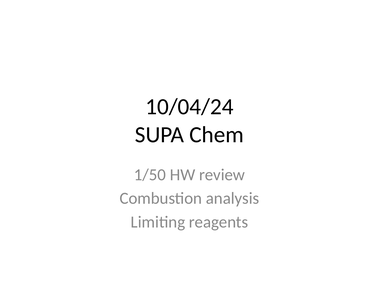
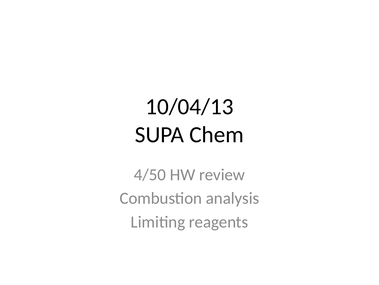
10/04/24: 10/04/24 -> 10/04/13 (189, 106)
1/50: 1/50 -> 4/50 (150, 174)
